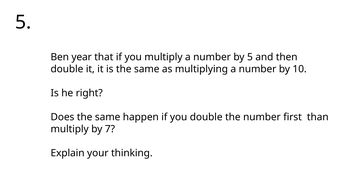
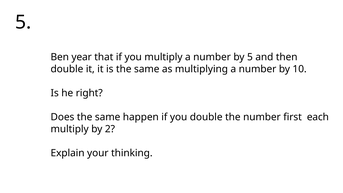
than: than -> each (318, 117)
7: 7 -> 2 (110, 129)
